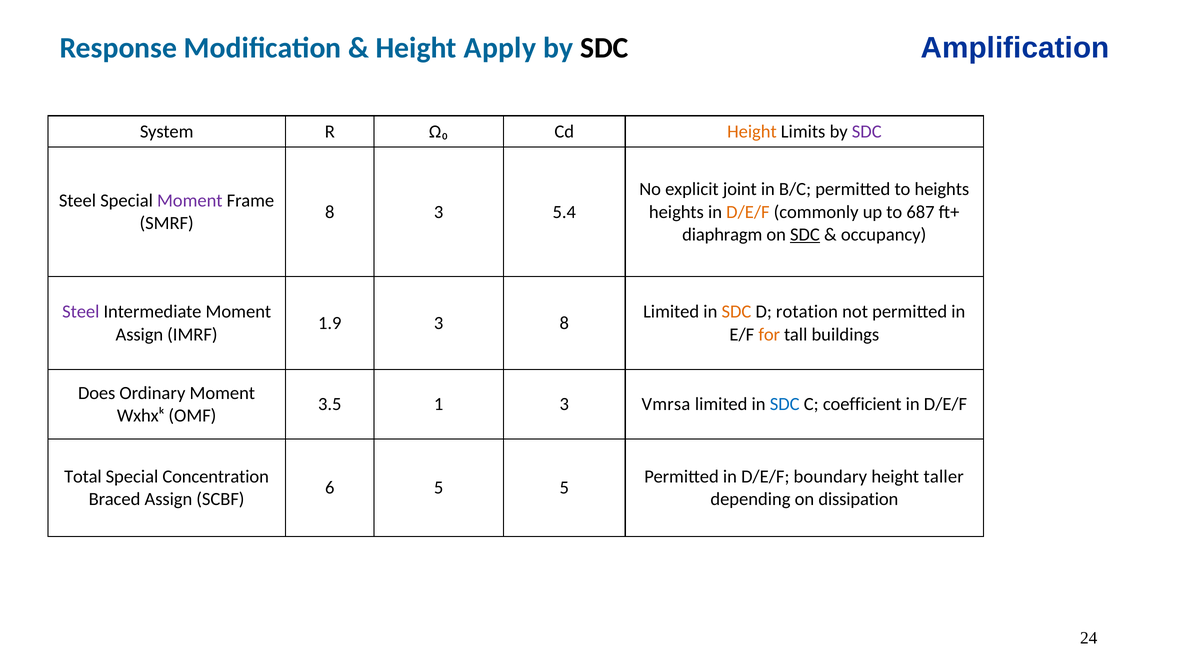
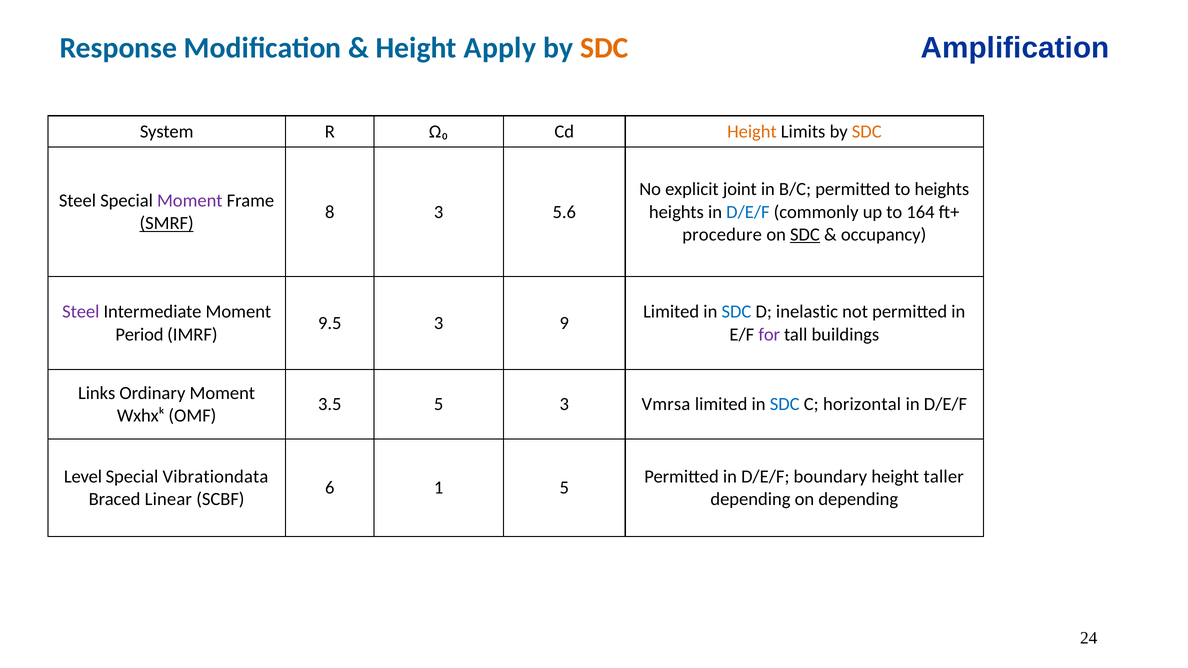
SDC colour: black -> orange (604, 48)
SDC colour: purple -> orange (867, 132)
5.4: 5.4 -> 5.6 (564, 212)
D/E/F colour: orange -> blue (748, 212)
687: 687 -> 164 (920, 212)
SMRF underline: none -> present (167, 223)
diaphragm: diaphragm -> procedure (722, 235)
SDC colour: orange -> blue (736, 312)
rotation: rotation -> inelastic (807, 312)
1.9: 1.9 -> 9.5 (330, 323)
3 8: 8 -> 9 (564, 323)
Assign: Assign -> Period (139, 335)
for colour: orange -> purple (769, 335)
Does: Does -> Links (97, 393)
3.5 1: 1 -> 5 (439, 404)
coefficient: coefficient -> horizontal (862, 404)
Total: Total -> Level (83, 477)
Concentration: Concentration -> Vibrationdata (215, 477)
6 5: 5 -> 1 (439, 488)
Braced Assign: Assign -> Linear (168, 499)
on dissipation: dissipation -> depending (858, 499)
